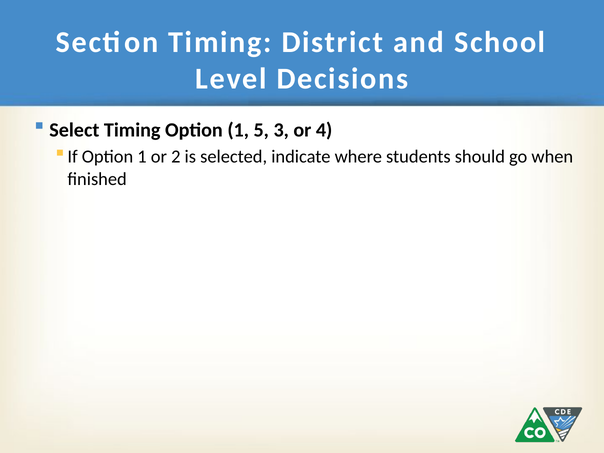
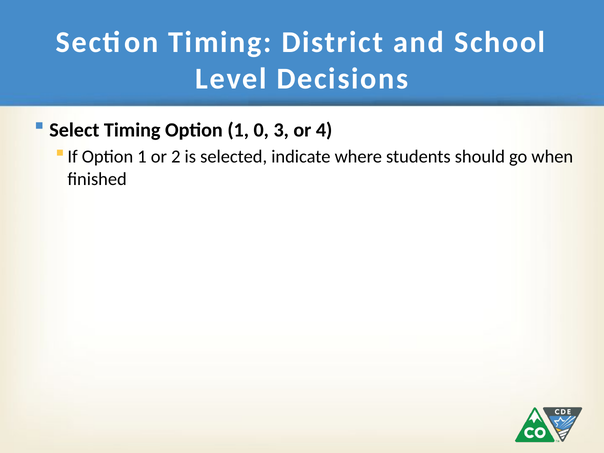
5: 5 -> 0 (261, 130)
